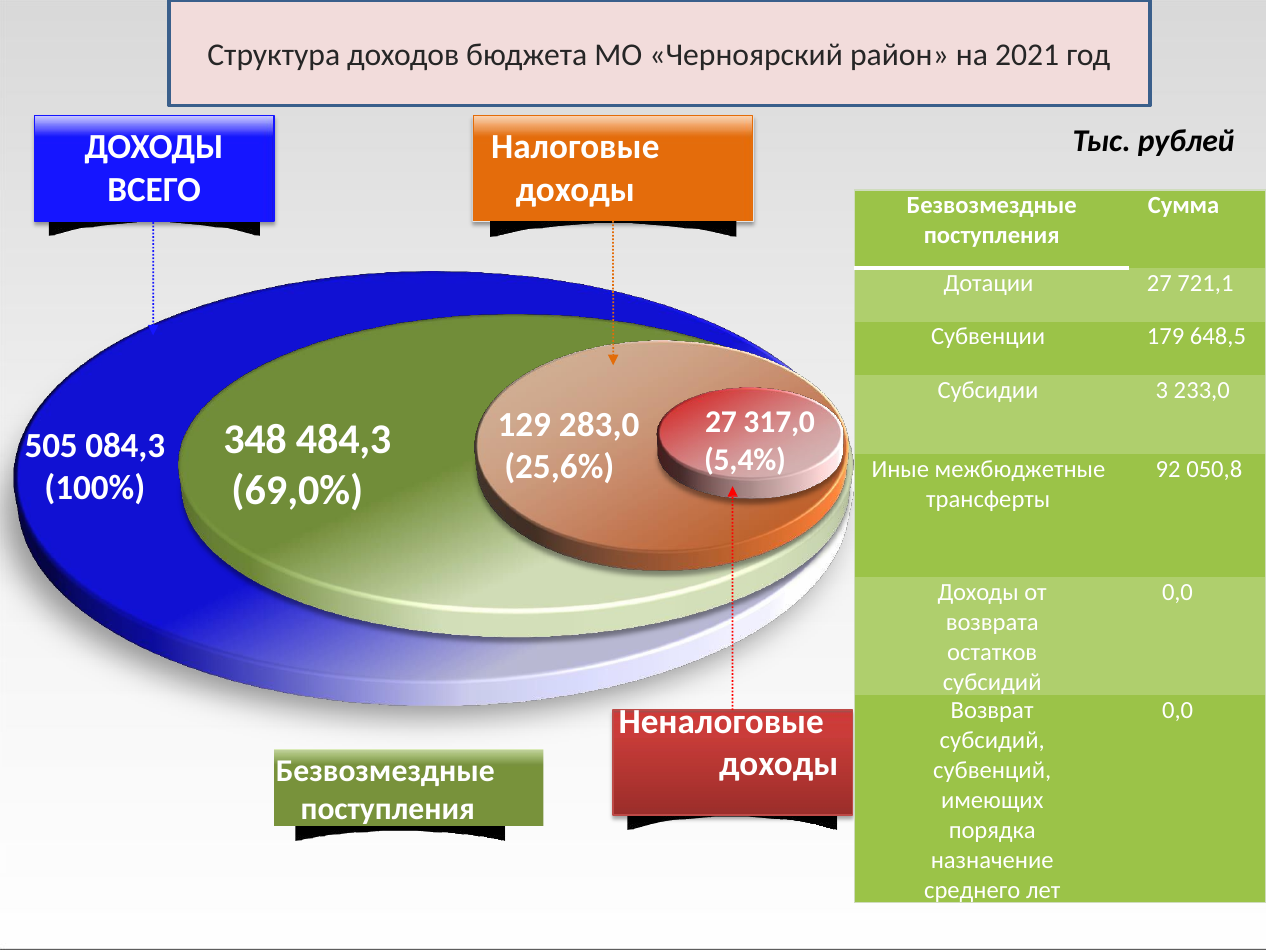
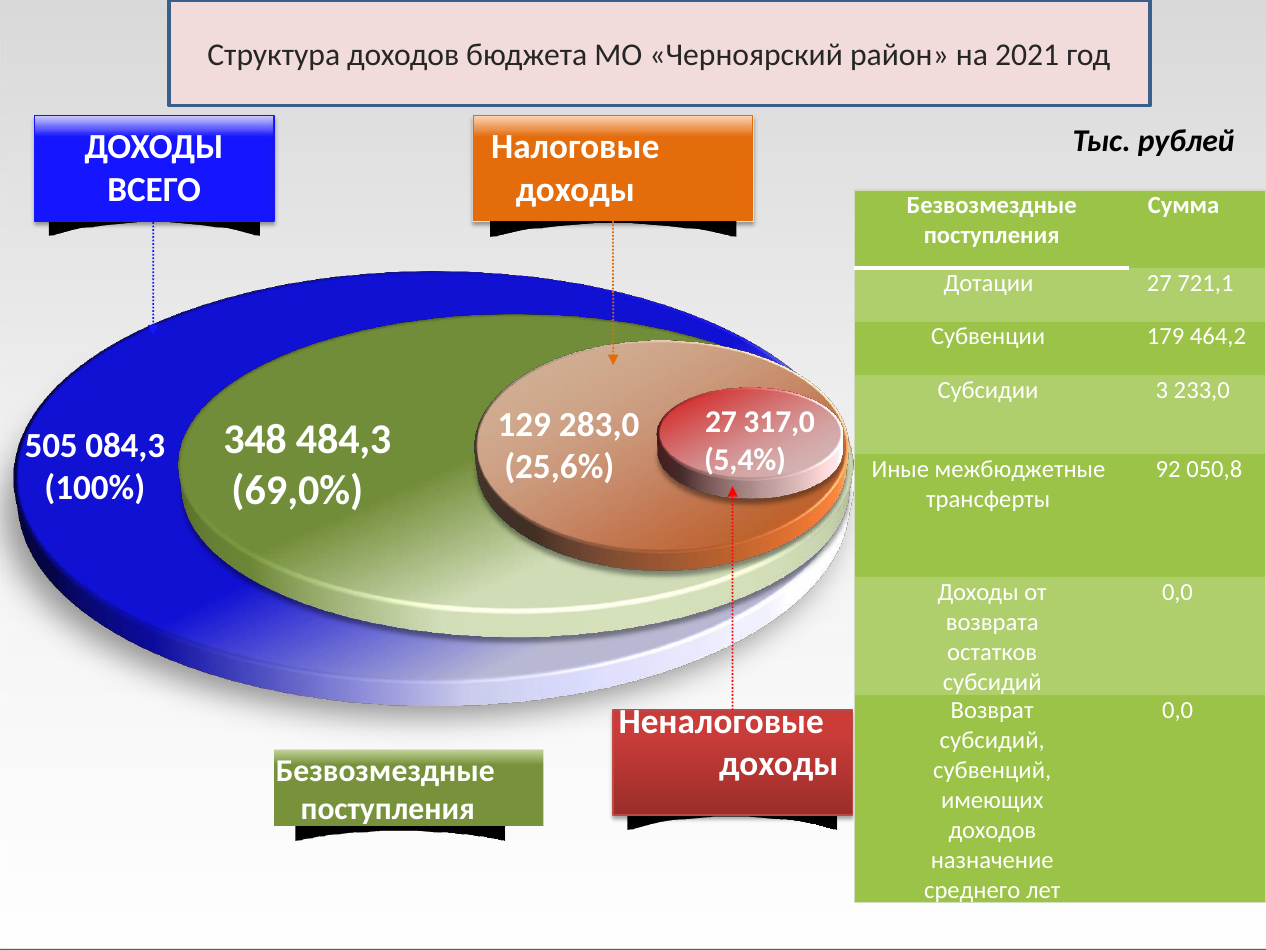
648,5: 648,5 -> 464,2 (1218, 337)
порядка: порядка -> доходов (992, 830)
